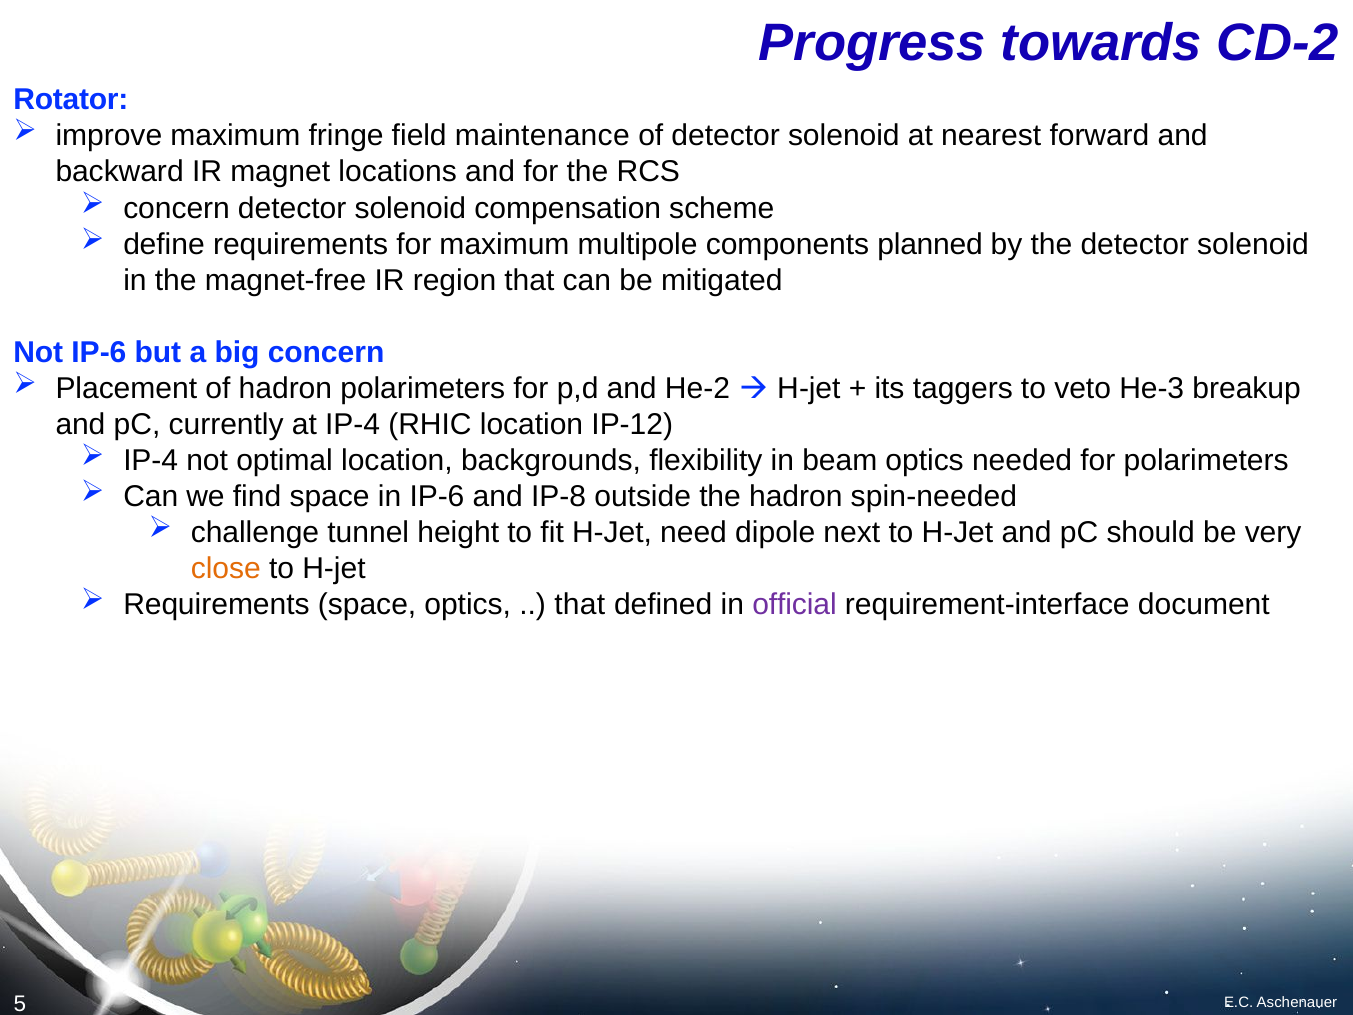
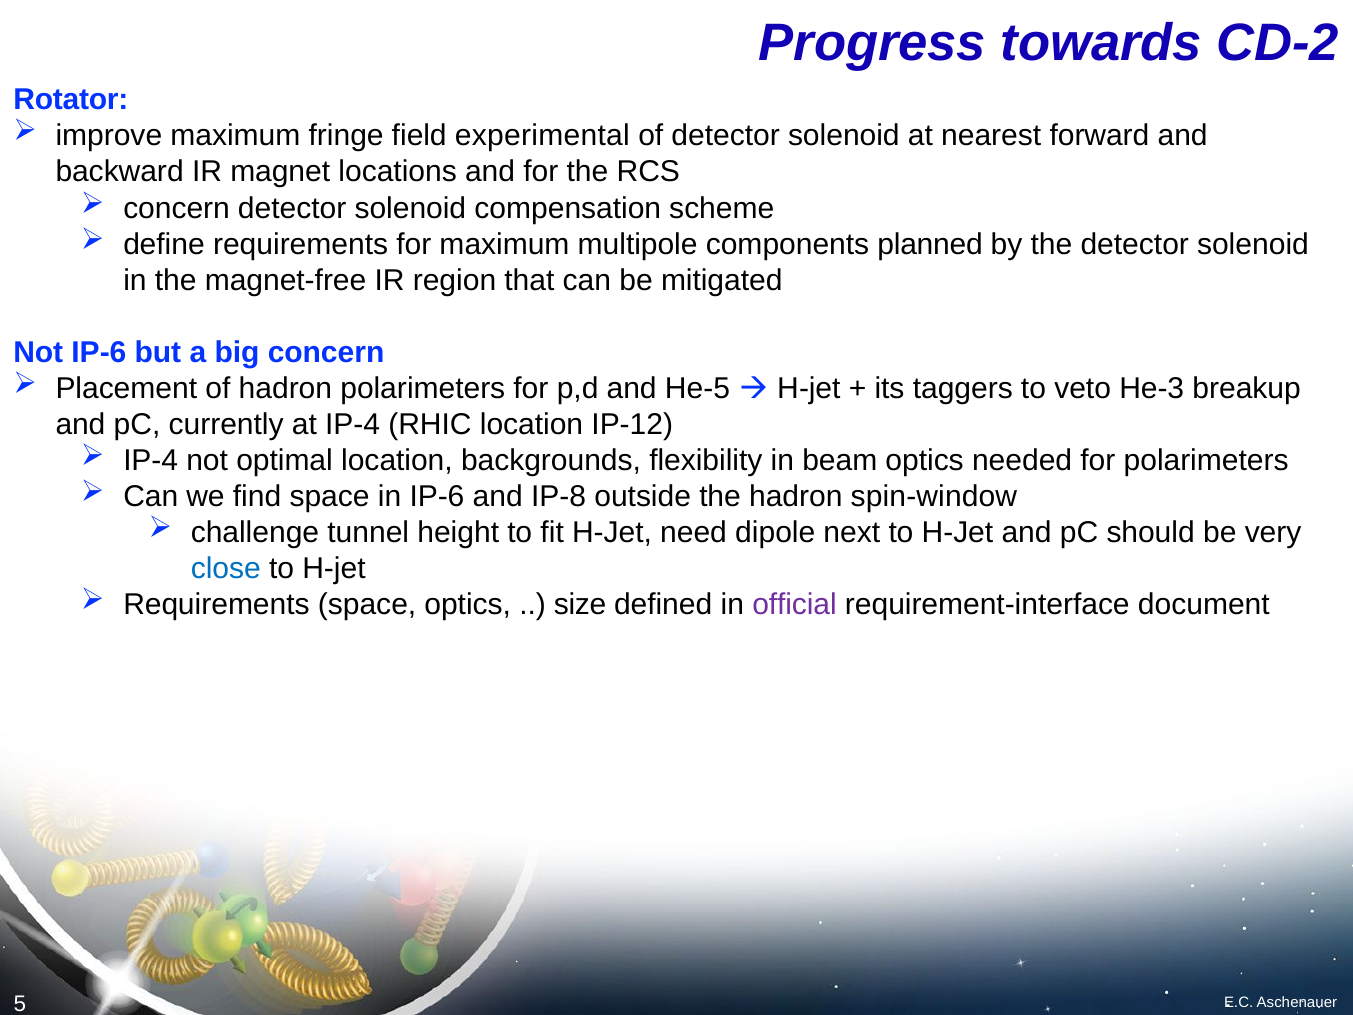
maintenance: maintenance -> experimental (542, 136)
He-2: He-2 -> He-5 (697, 388)
spin-needed: spin-needed -> spin-window (934, 497)
close colour: orange -> blue (226, 569)
that: that -> size (580, 605)
